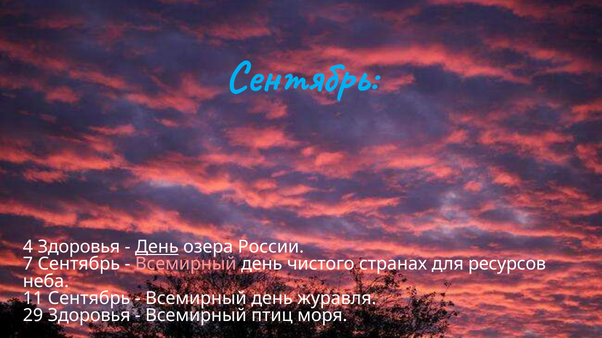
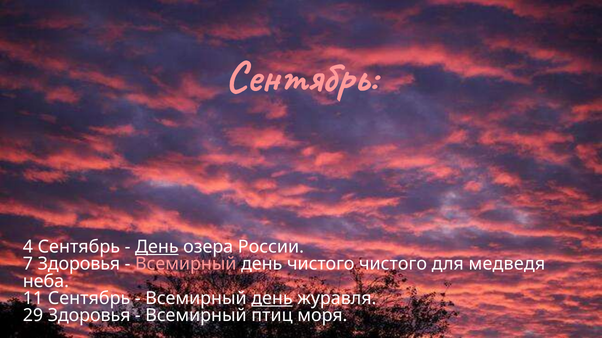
Сентябрь colour: light blue -> pink (301, 77)
4 Здоровья: Здоровья -> Сентябрь (79, 247)
7 Сентябрь: Сентябрь -> Здоровья (79, 264)
чистого странах: странах -> чистого (393, 264)
ресурсов: ресурсов -> медведя (507, 264)
день underline: none -> present (272, 299)
